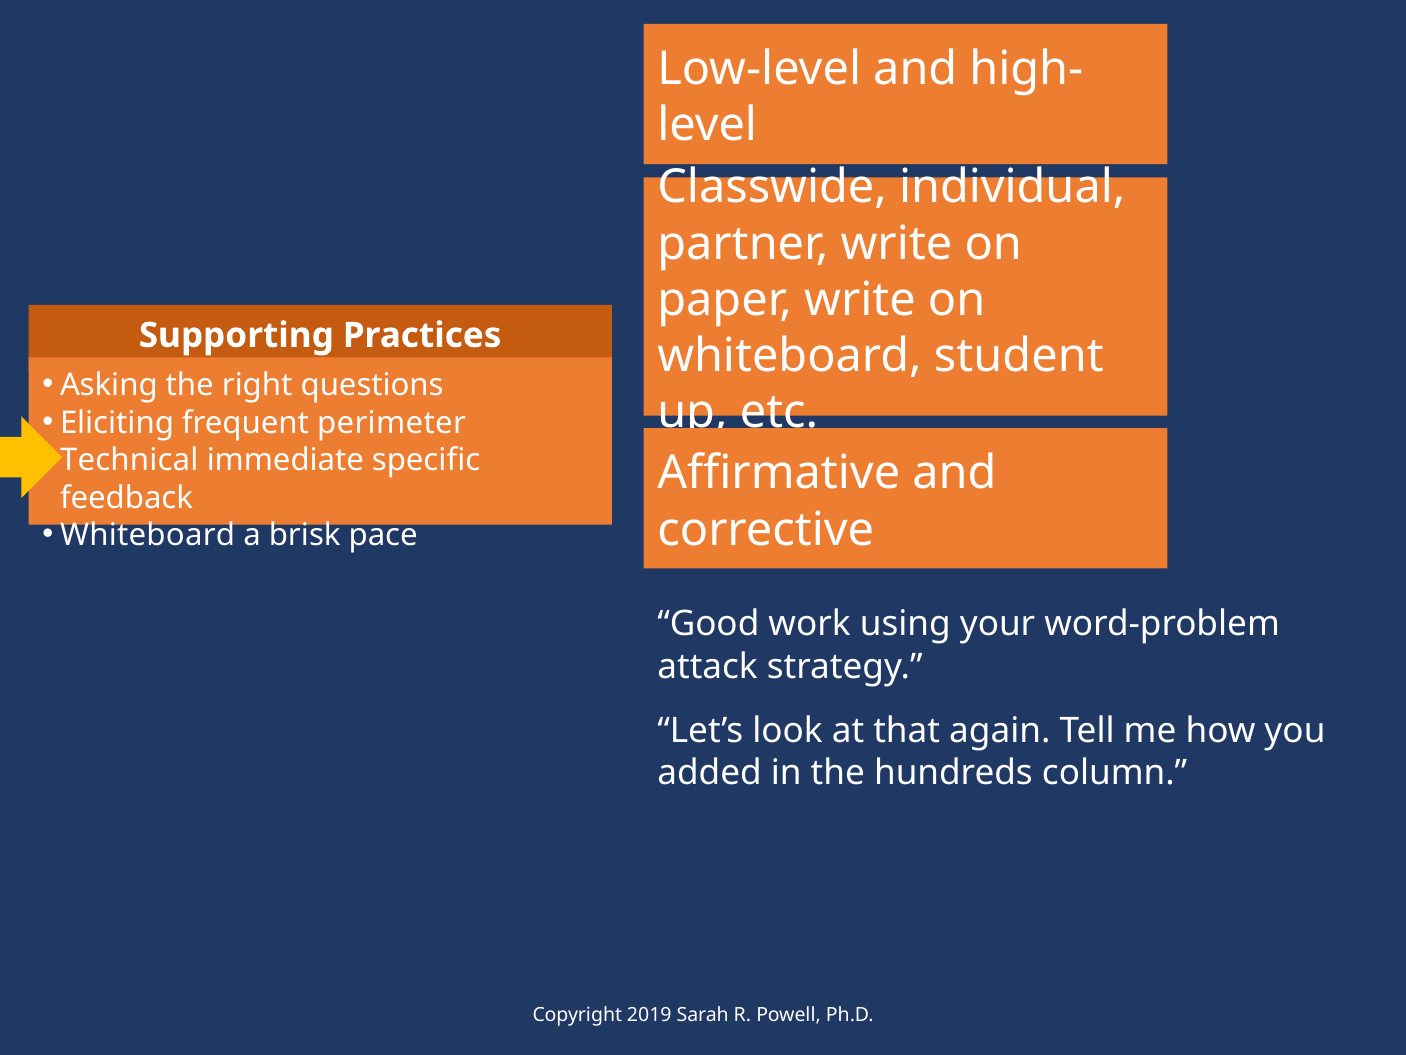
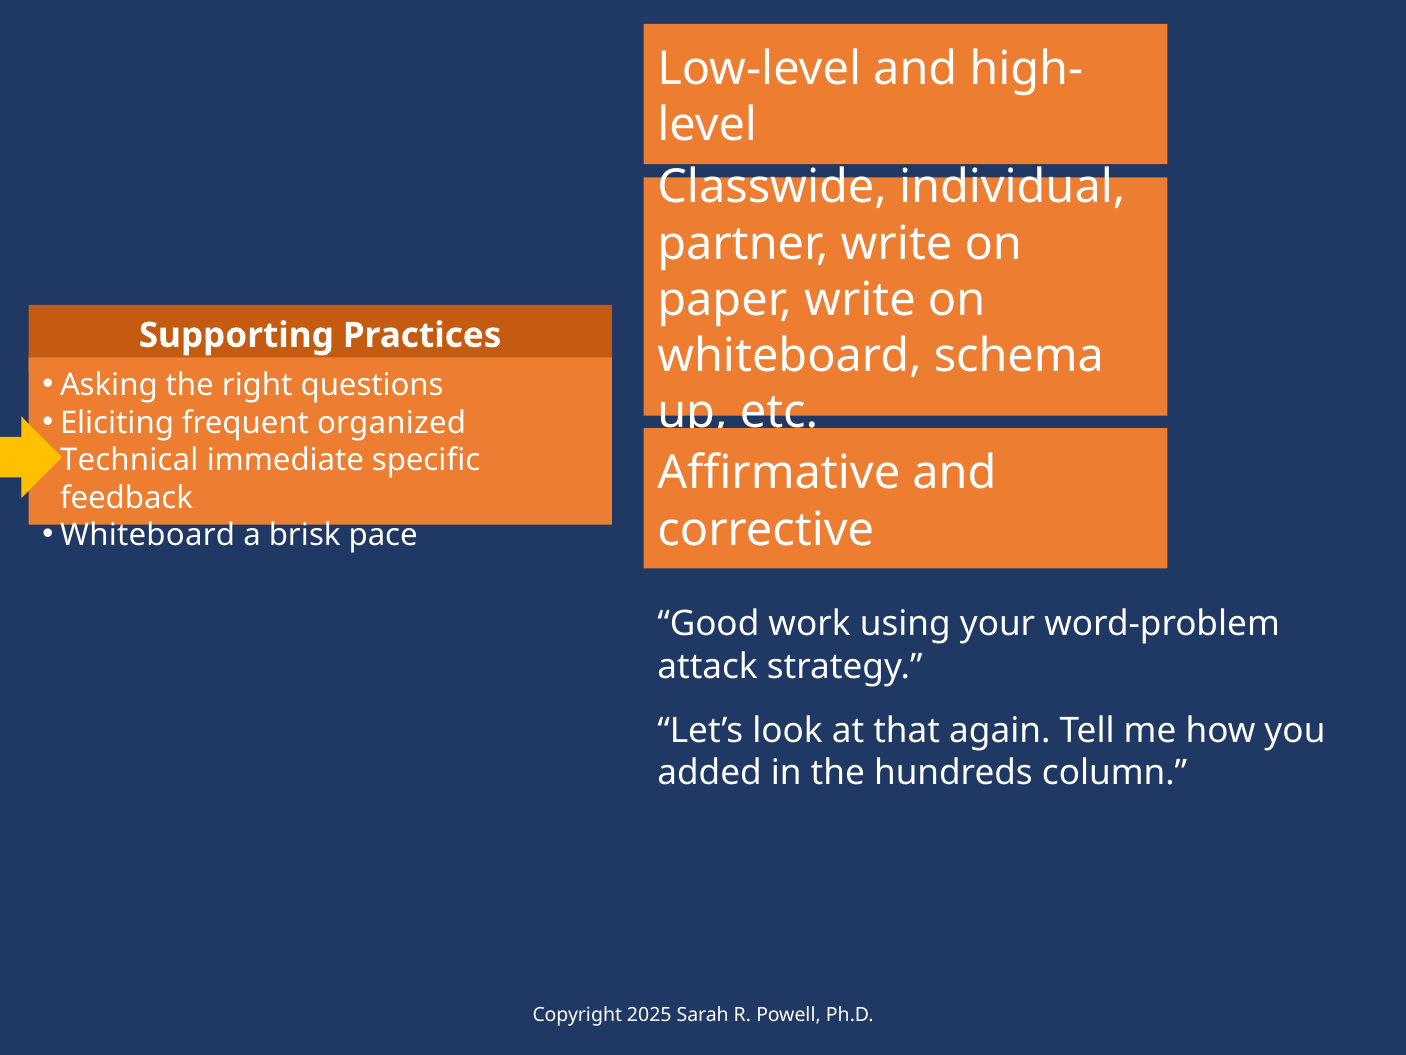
student: student -> schema (1019, 356)
perimeter: perimeter -> organized (392, 423)
2019: 2019 -> 2025 (649, 1014)
